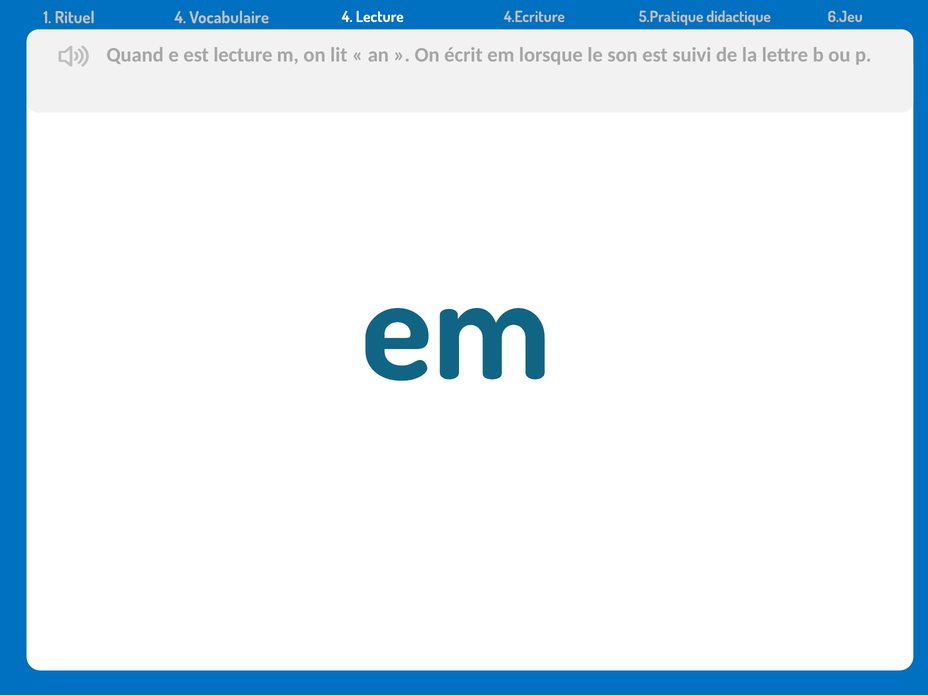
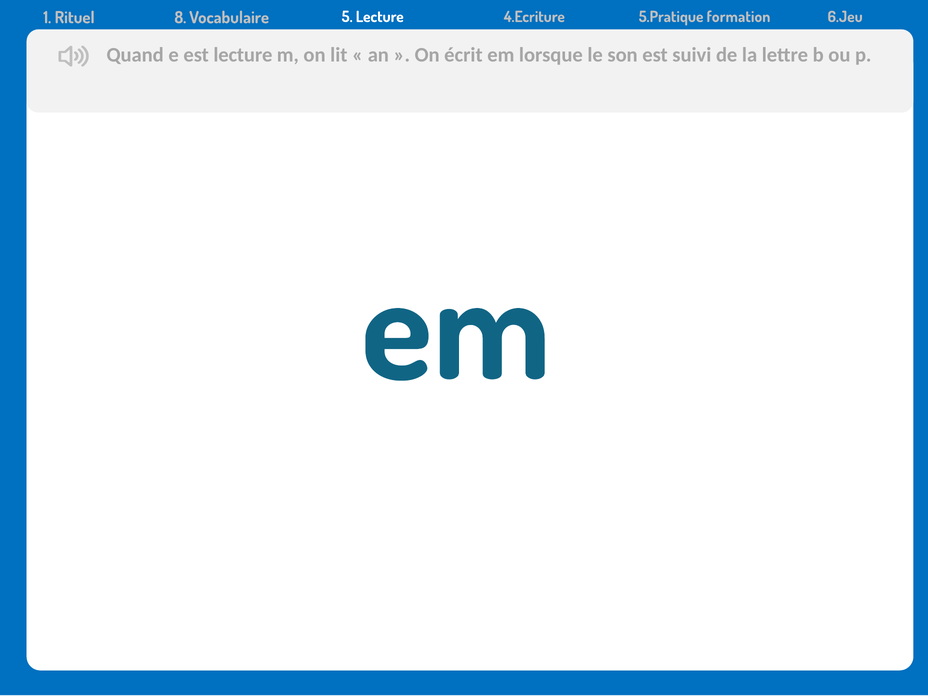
Rituel 4: 4 -> 8 (180, 18)
Vocabulaire 4: 4 -> 5 (347, 17)
didactique: didactique -> formation (738, 17)
